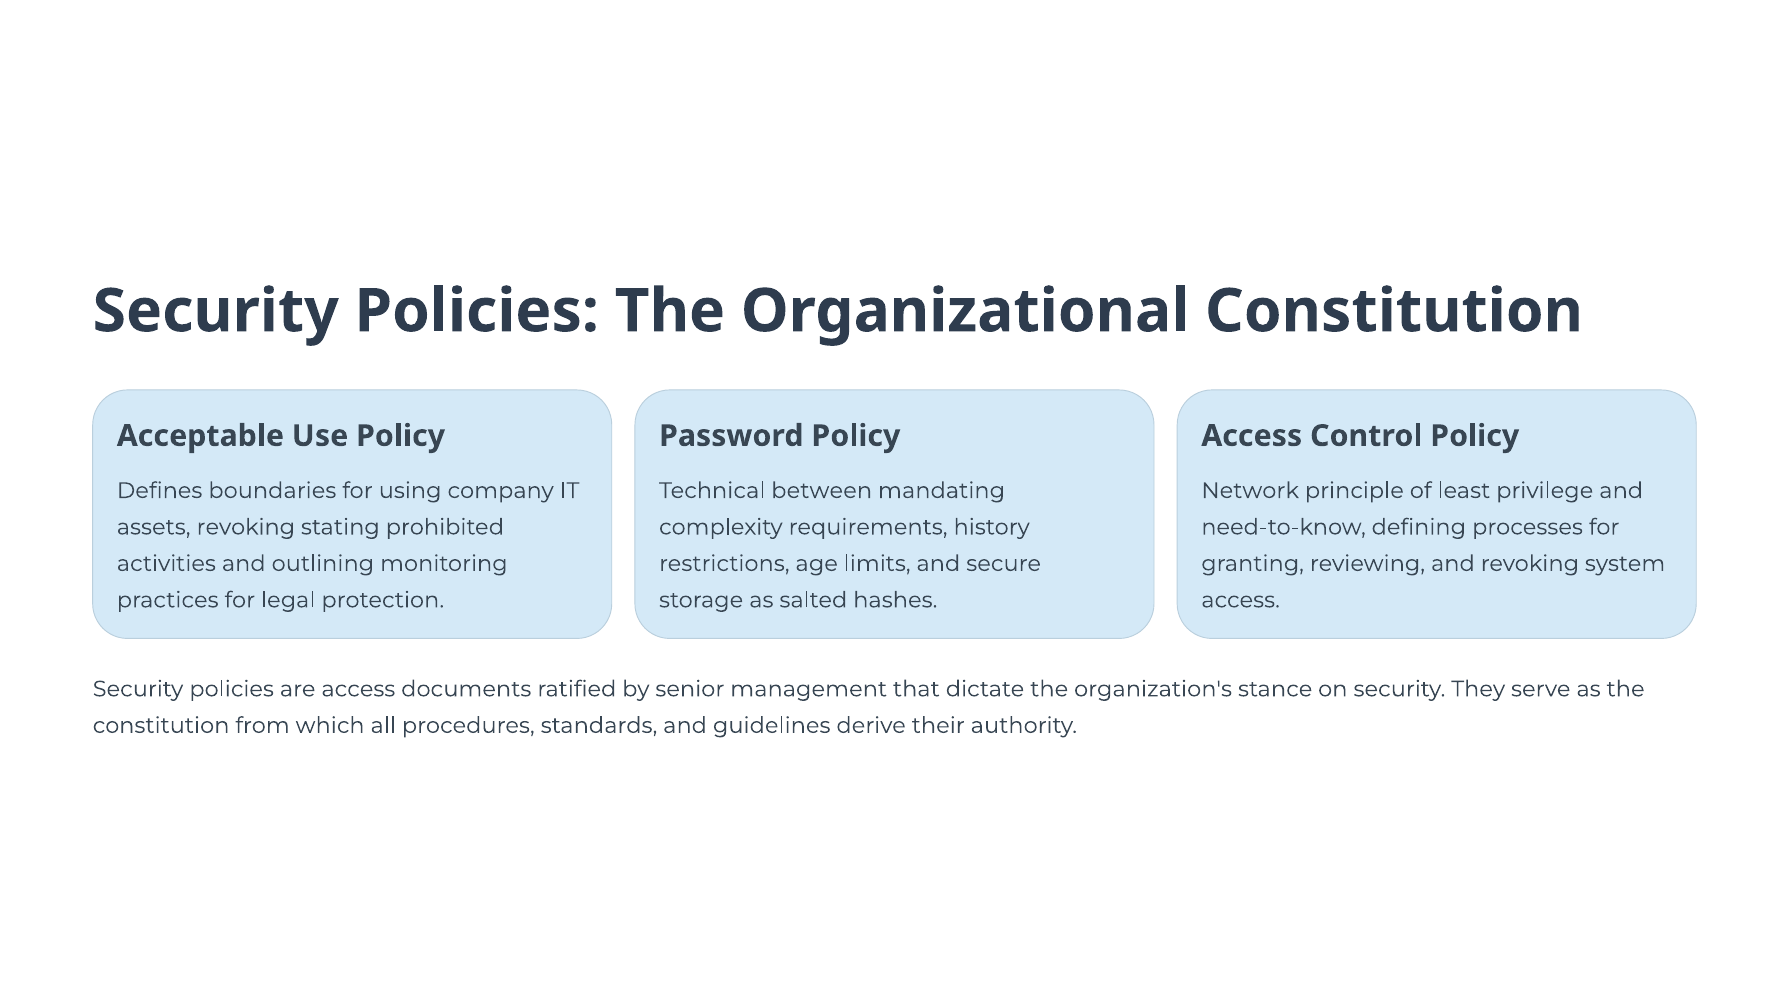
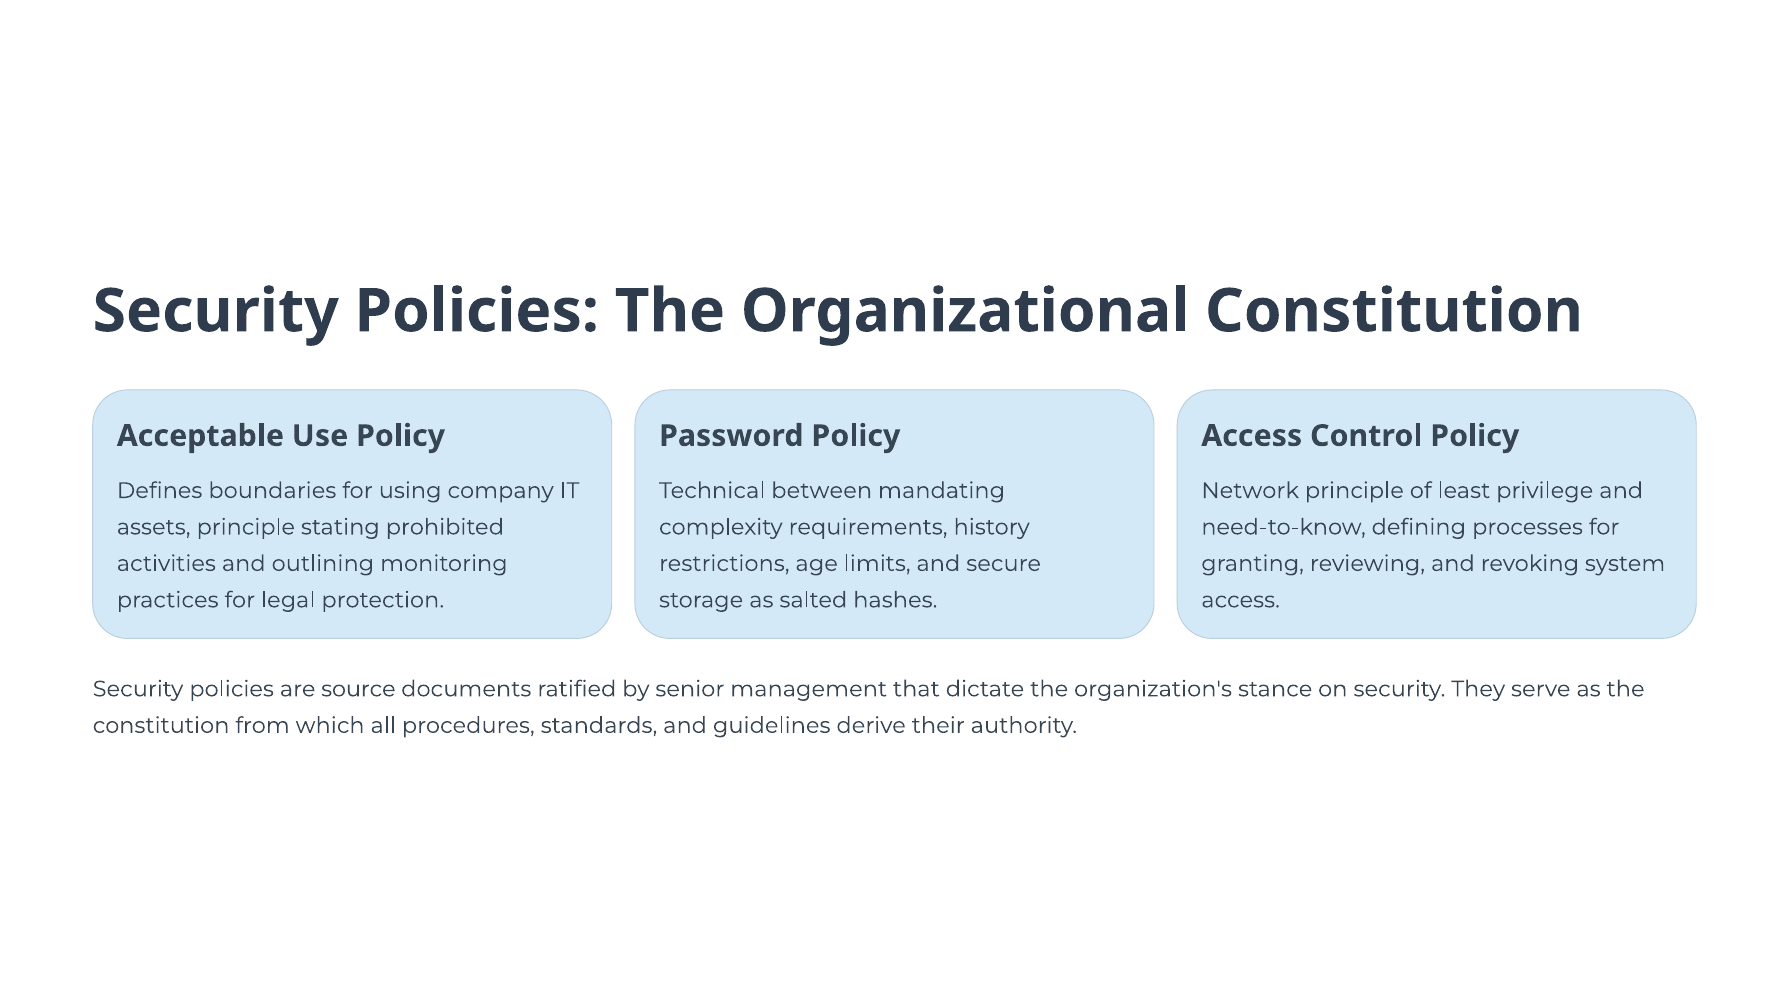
assets revoking: revoking -> principle (246, 527)
are access: access -> source (358, 689)
